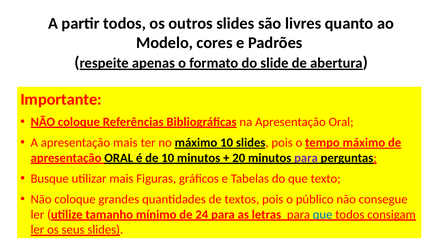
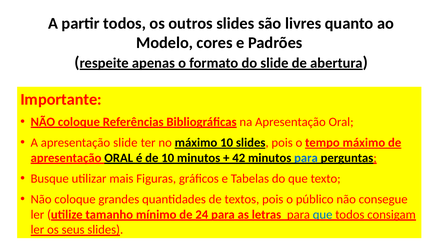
apresentação mais: mais -> slide (125, 143)
20: 20 -> 42 (239, 158)
para colour: purple -> blue (306, 158)
